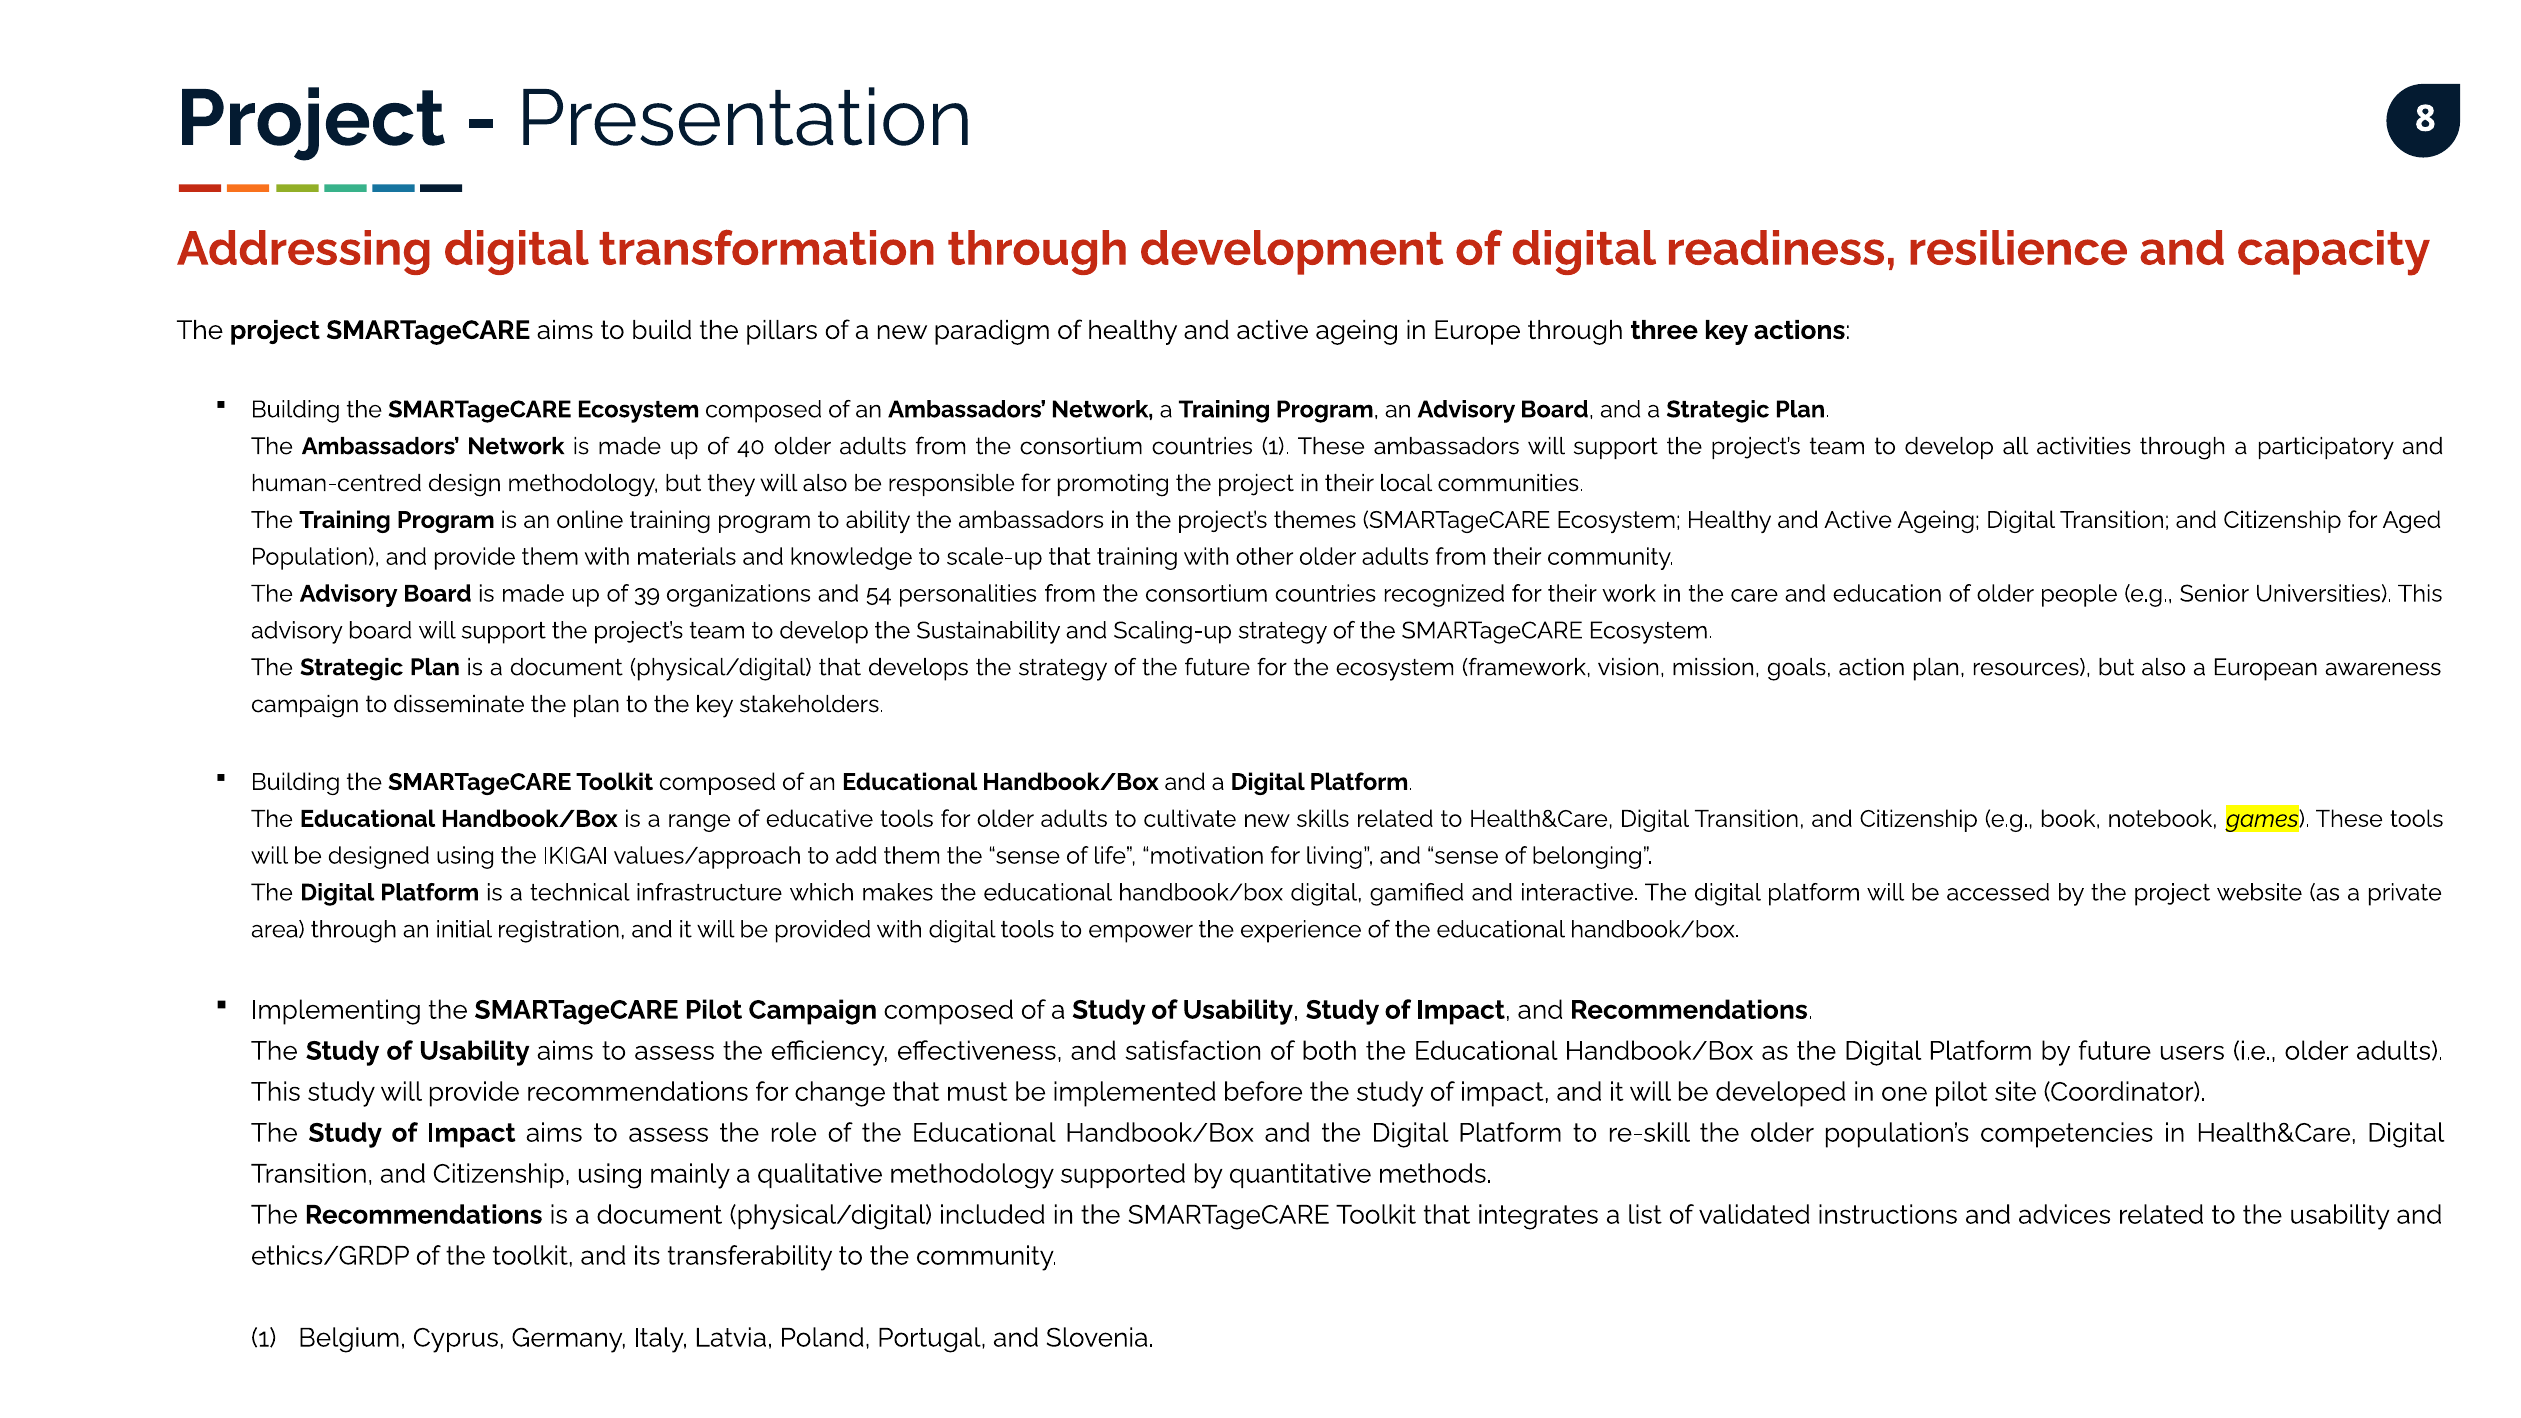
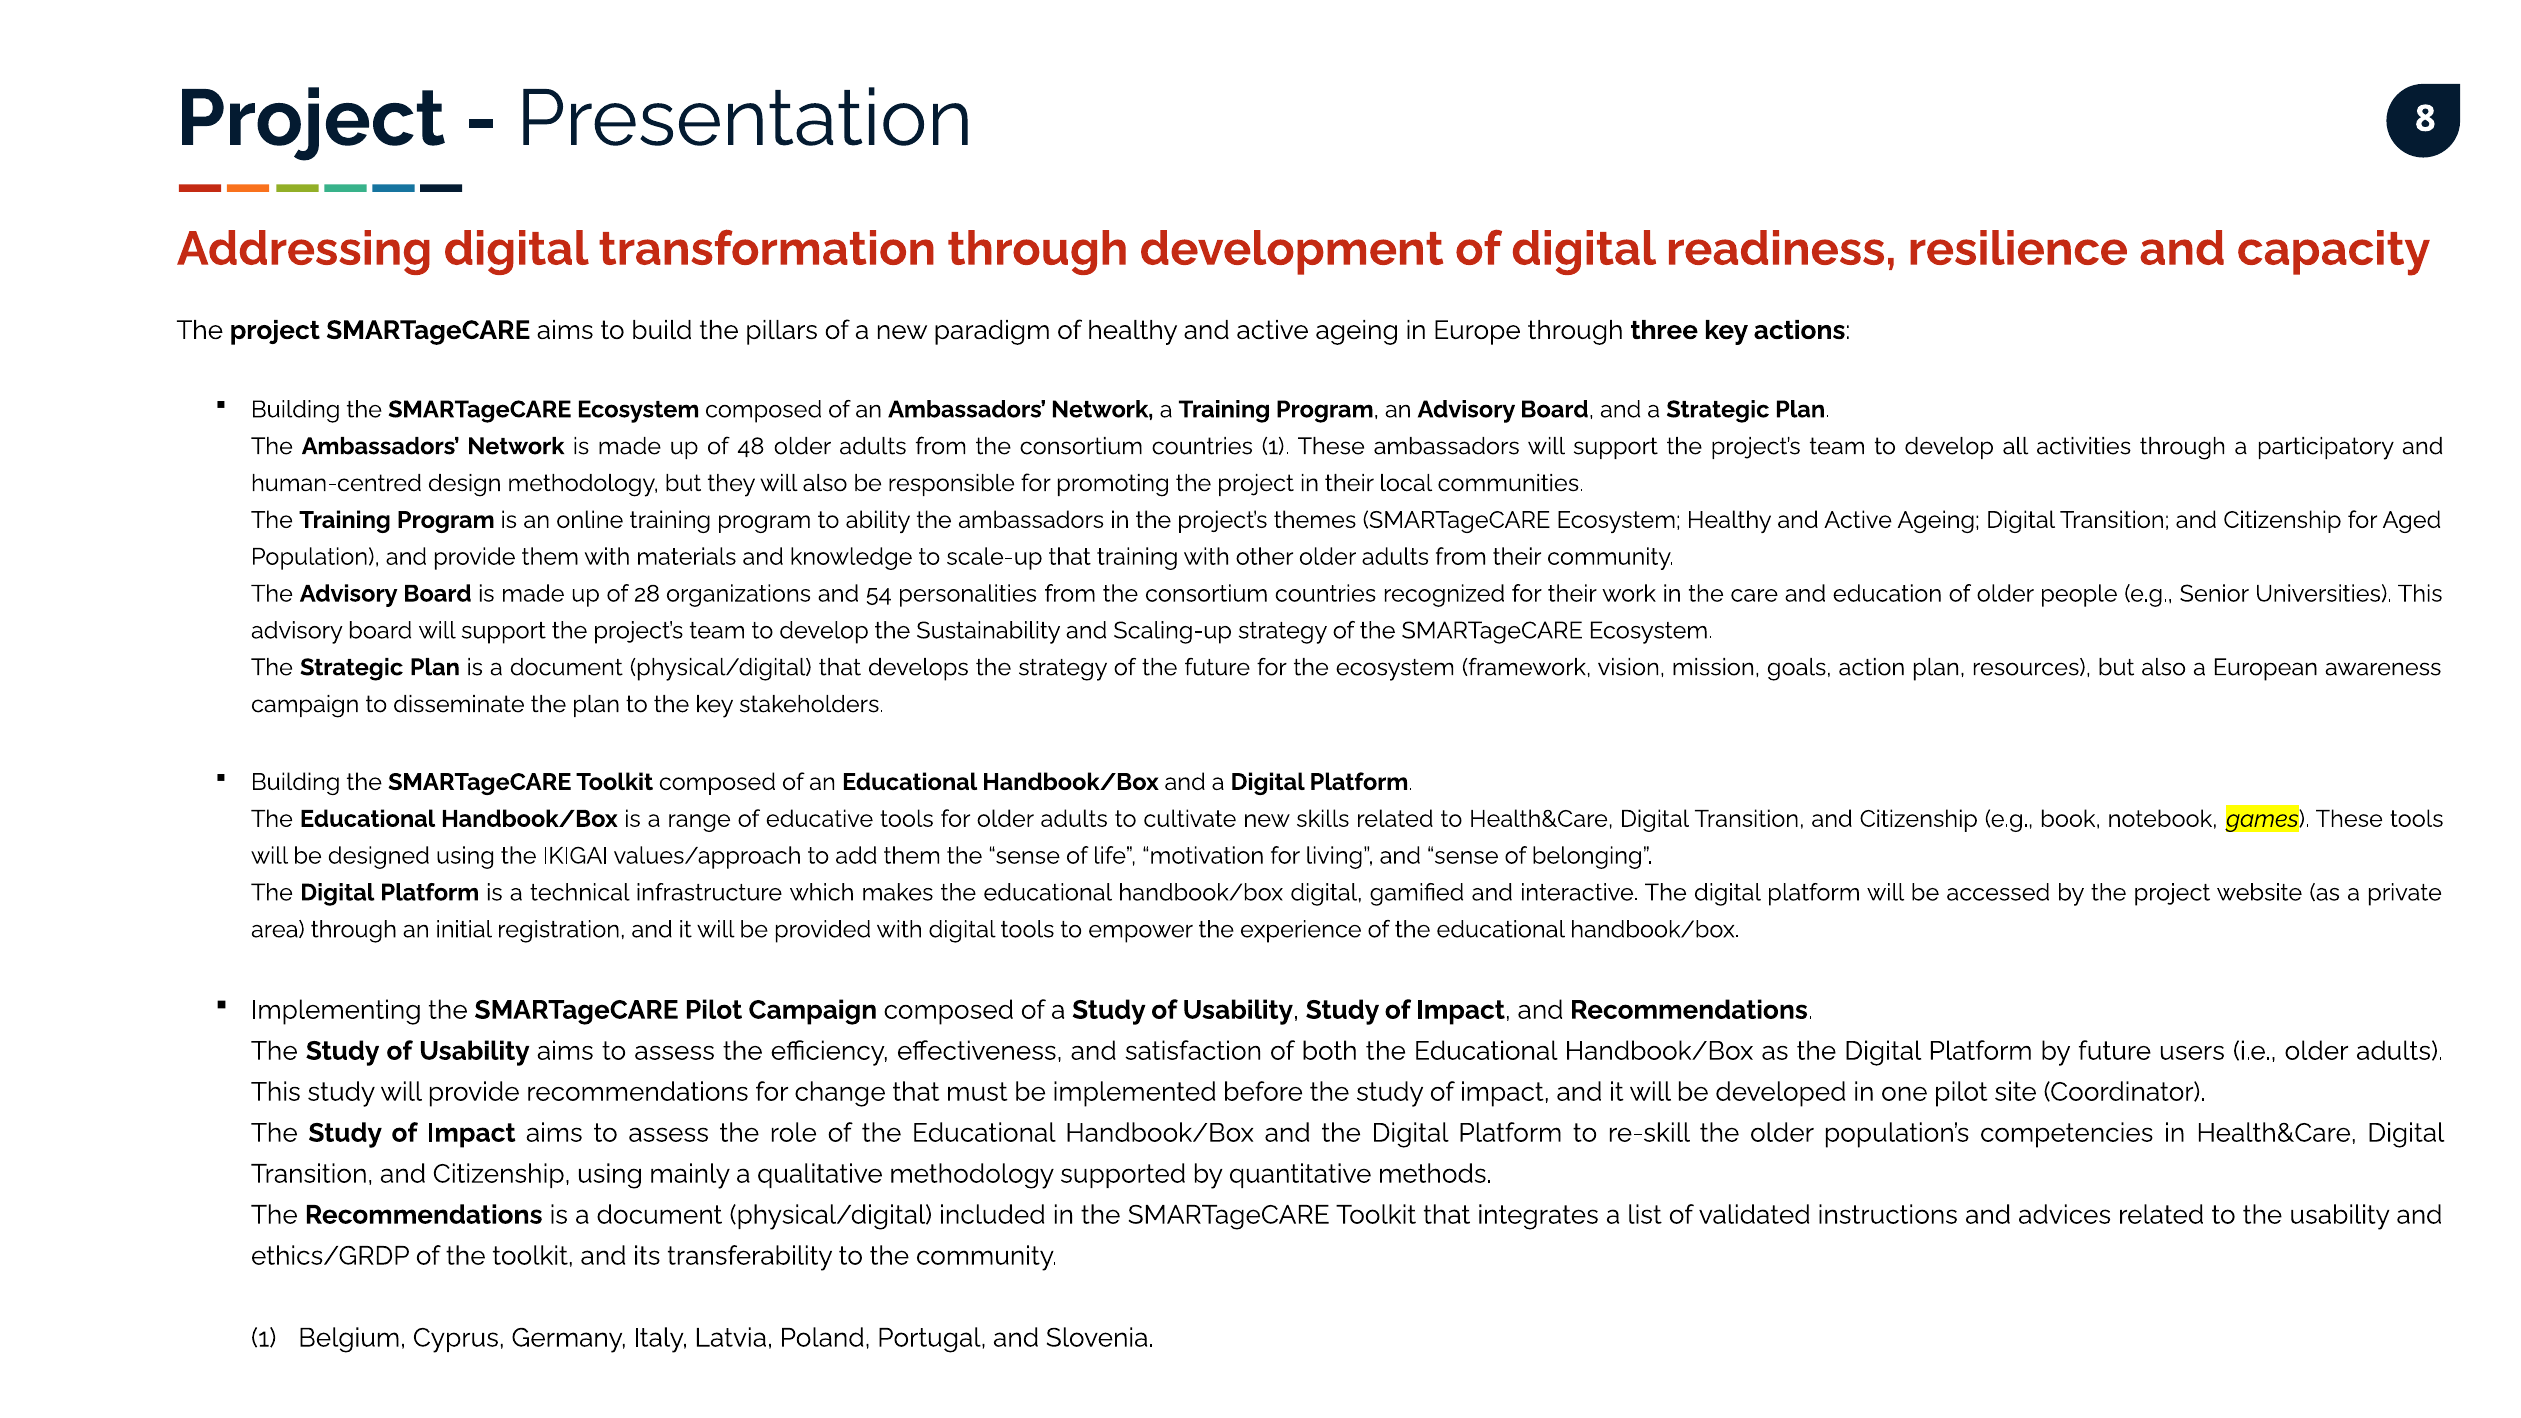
40: 40 -> 48 (751, 447)
39: 39 -> 28 (647, 594)
